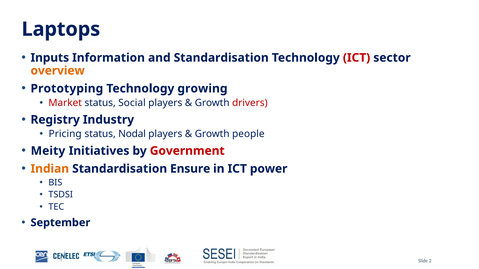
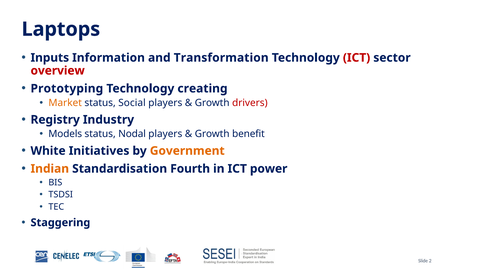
and Standardisation: Standardisation -> Transformation (221, 58)
overview colour: orange -> red (58, 71)
growing: growing -> creating (202, 89)
Market colour: red -> orange (65, 103)
Pricing: Pricing -> Models (65, 134)
people: people -> benefit (248, 134)
Meity: Meity -> White (48, 151)
Government colour: red -> orange (187, 151)
Ensure: Ensure -> Fourth (190, 169)
September: September -> Staggering (60, 223)
